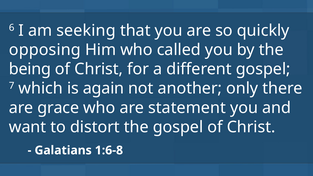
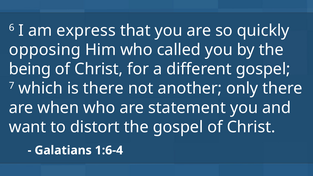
seeking: seeking -> express (86, 31)
is again: again -> there (103, 88)
grace: grace -> when (58, 108)
1:6-8: 1:6-8 -> 1:6-4 (109, 150)
